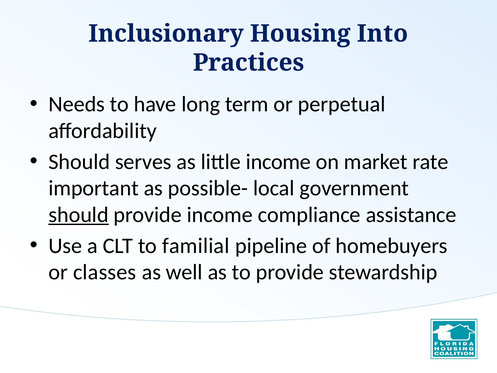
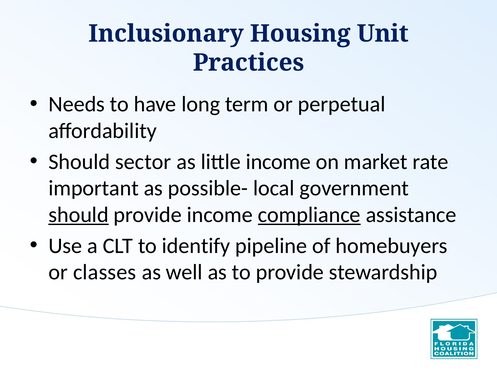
Into: Into -> Unit (383, 34)
serves: serves -> sector (143, 162)
compliance underline: none -> present (309, 215)
familial: familial -> identify (196, 246)
